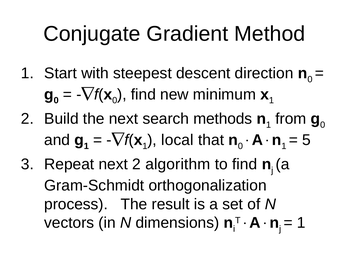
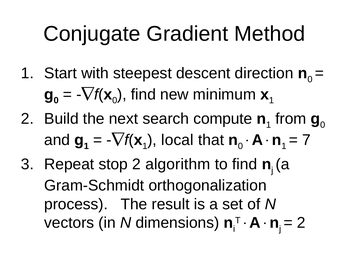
methods: methods -> compute (223, 119)
5: 5 -> 7 (307, 140)
Repeat next: next -> stop (113, 164)
1: 1 -> 2 (301, 223)
